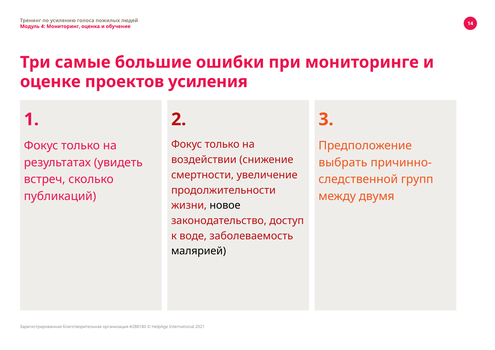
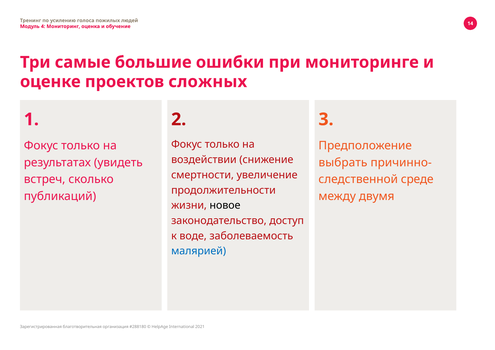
усиления: усиления -> сложных (208, 82)
групп: групп -> среде (417, 179)
малярией colour: black -> blue (199, 251)
